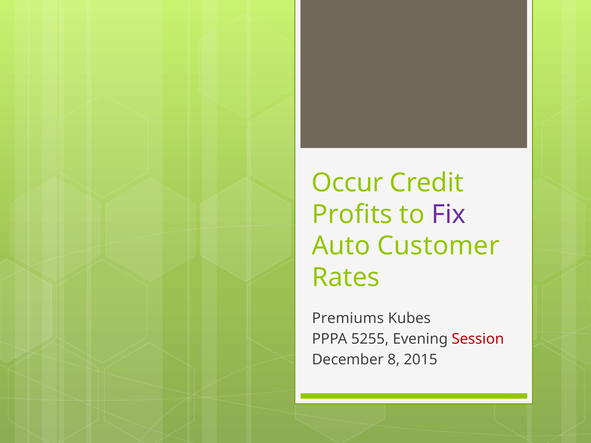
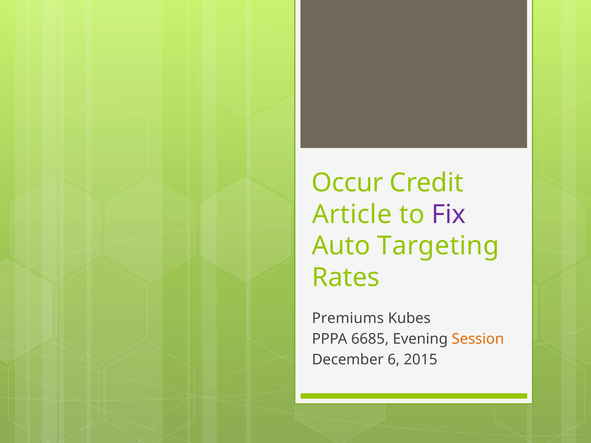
Profits: Profits -> Article (352, 215)
Customer: Customer -> Targeting (438, 246)
5255: 5255 -> 6685 (370, 339)
Session colour: red -> orange (478, 339)
8: 8 -> 6 (394, 360)
